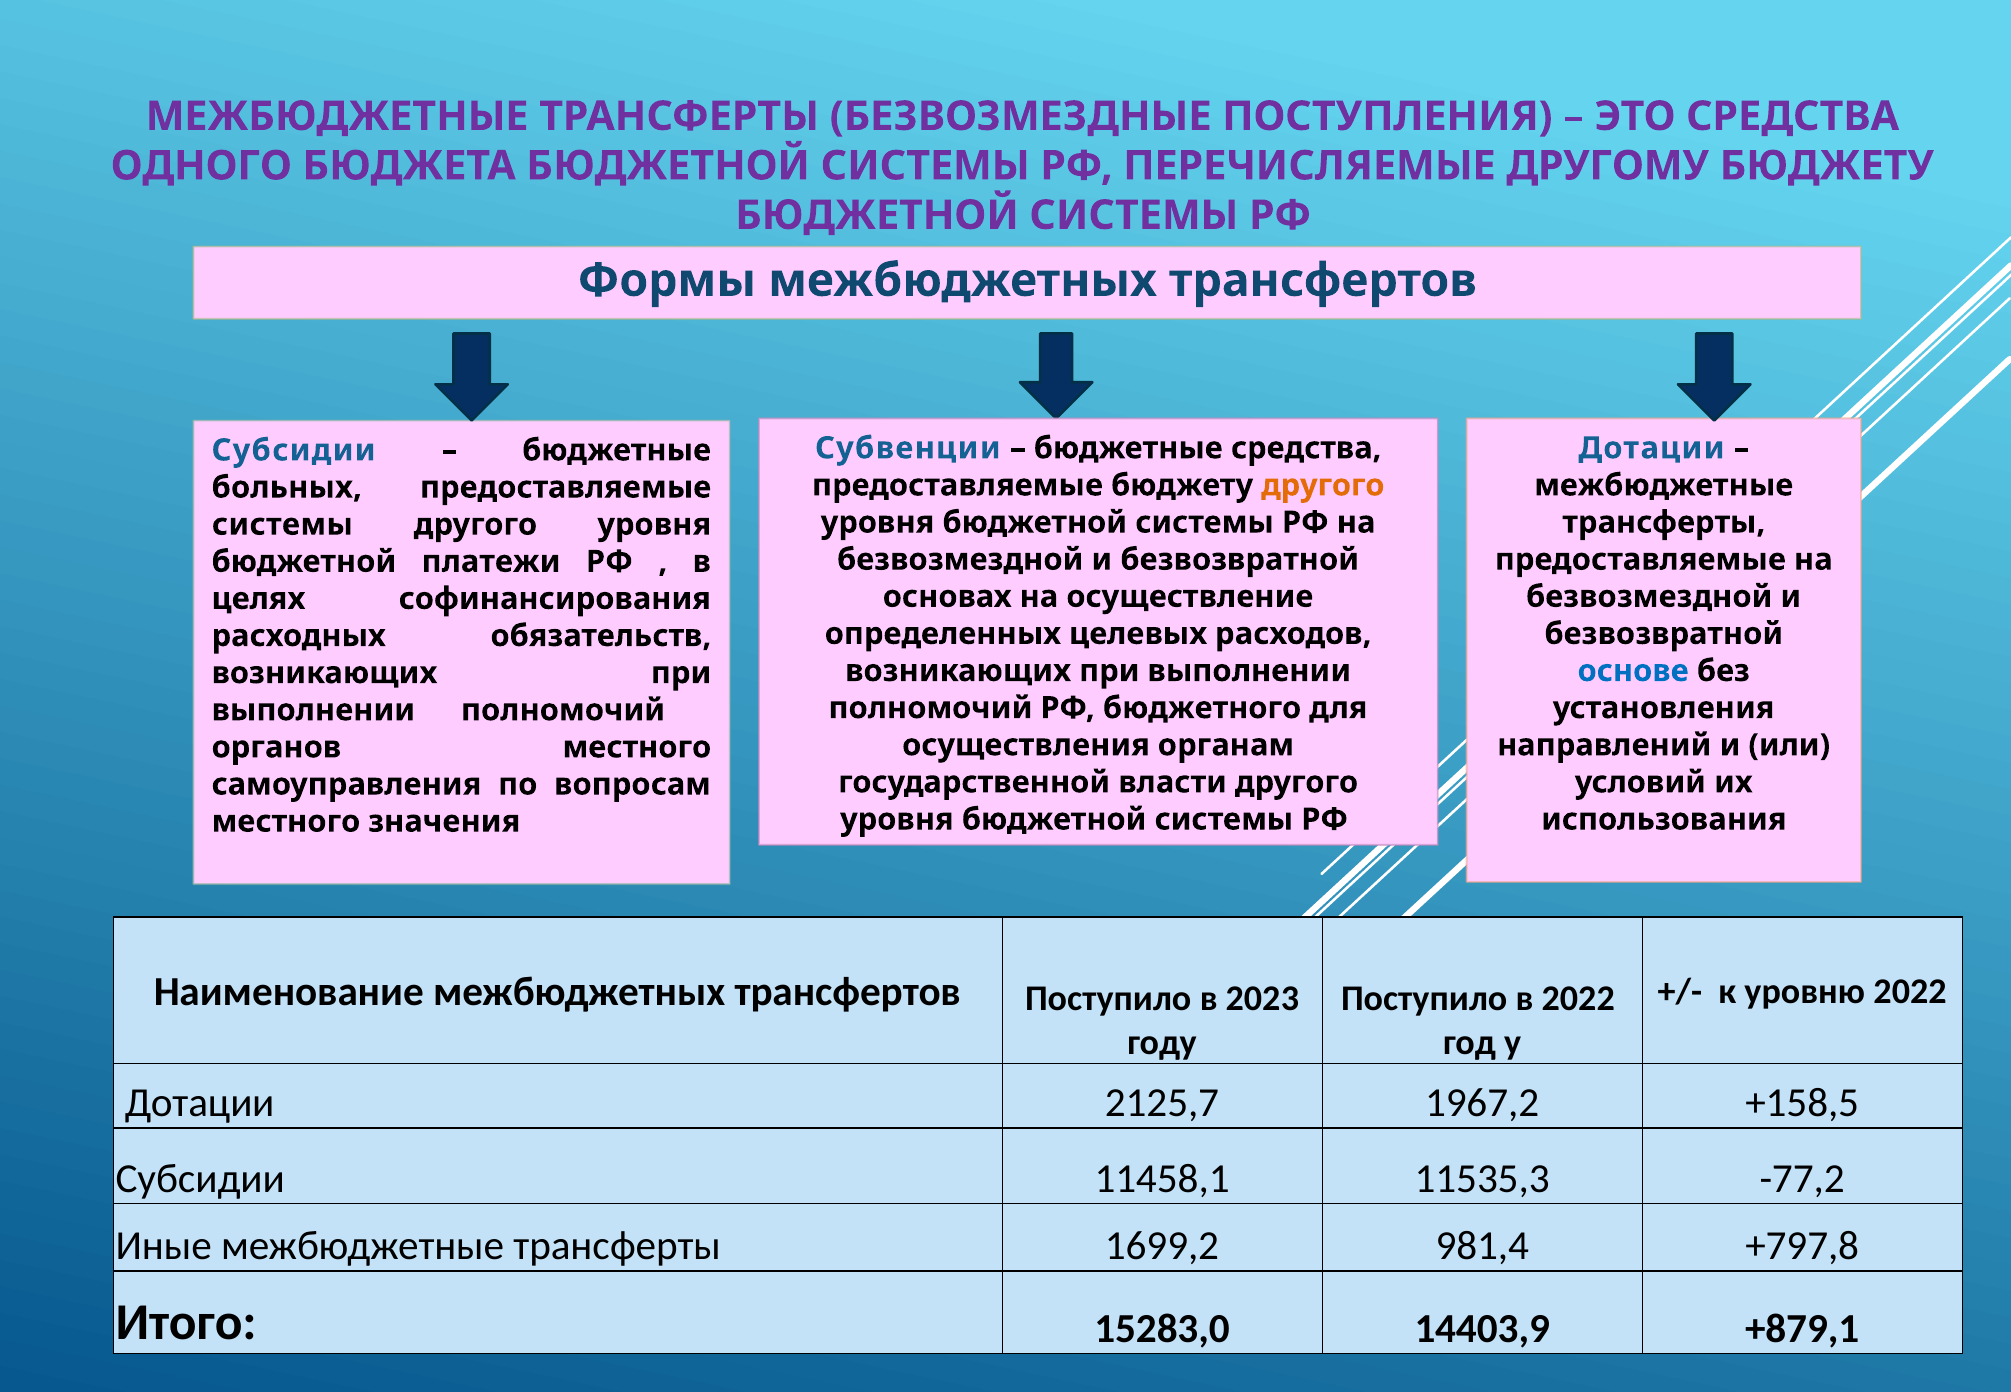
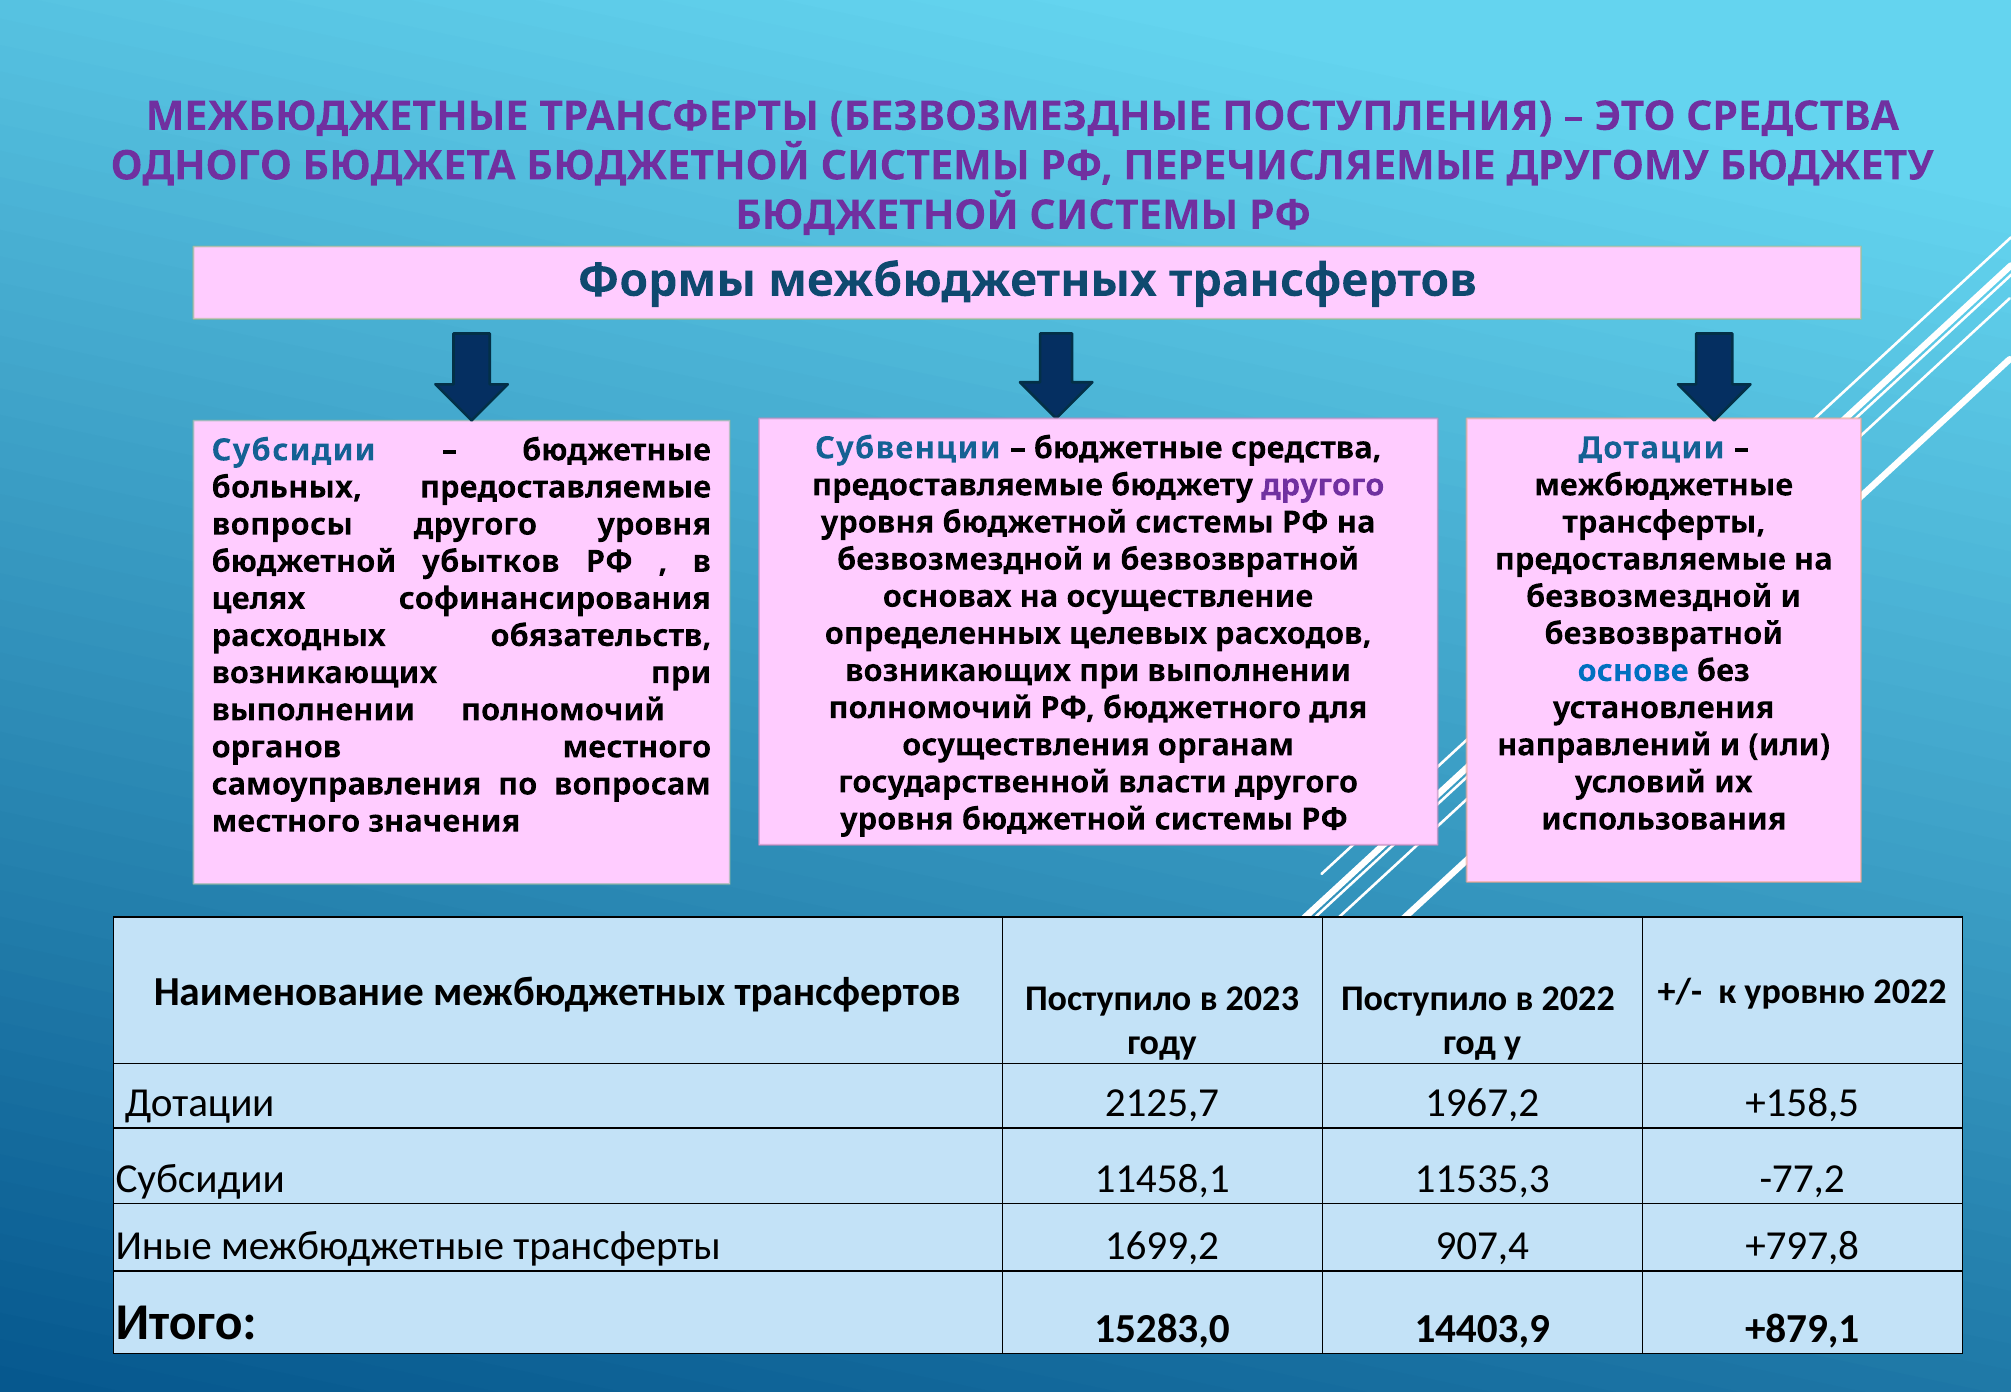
другого colour: orange -> purple (1323, 485)
системы: системы -> вопросы (282, 525)
платежи: платежи -> убытков (491, 562)
981,4: 981,4 -> 907,4 (1482, 1247)
